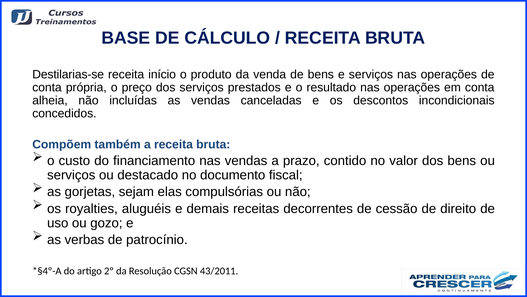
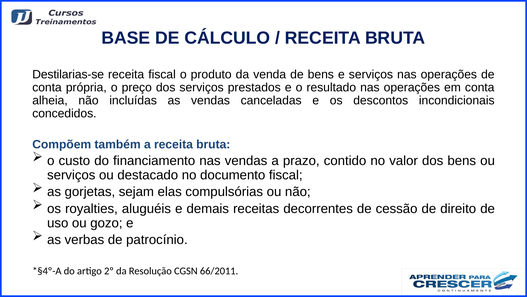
receita início: início -> fiscal (162, 74)
43/2011: 43/2011 -> 66/2011 (219, 271)
